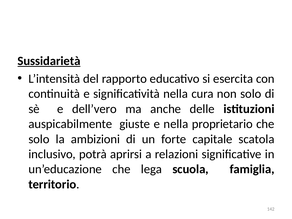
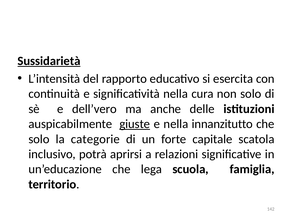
giuste underline: none -> present (135, 124)
proprietario: proprietario -> innanzitutto (222, 124)
ambizioni: ambizioni -> categorie (95, 139)
